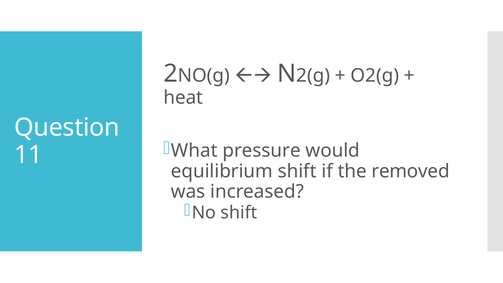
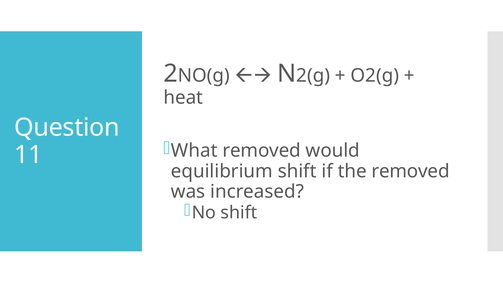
What pressure: pressure -> removed (262, 151)
